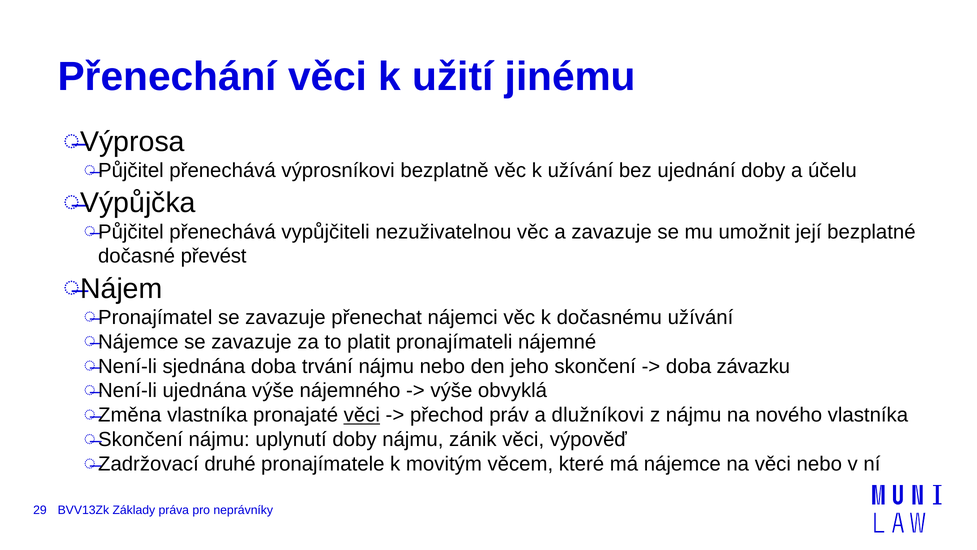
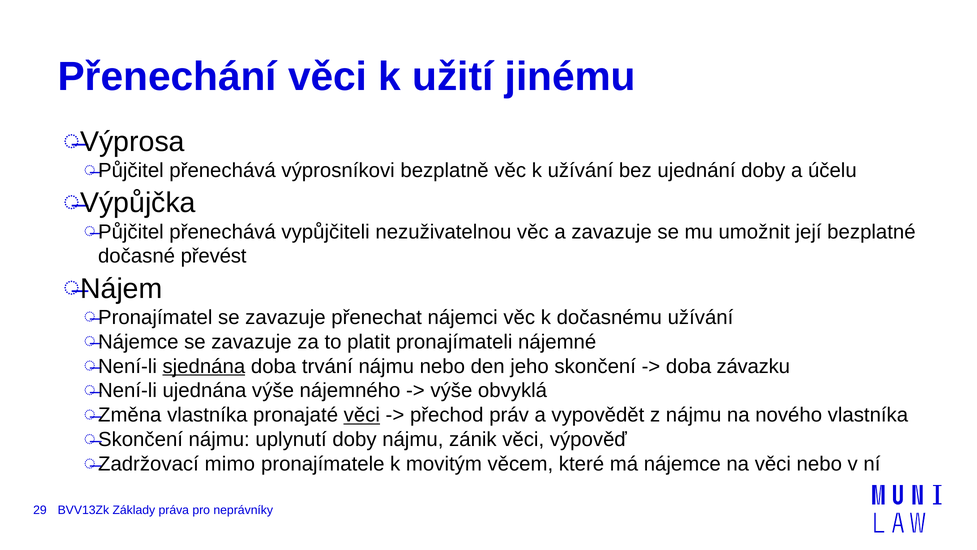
sjednána underline: none -> present (204, 366)
dlužníkovi: dlužníkovi -> vypovědět (598, 415)
druhé: druhé -> mimo (230, 464)
